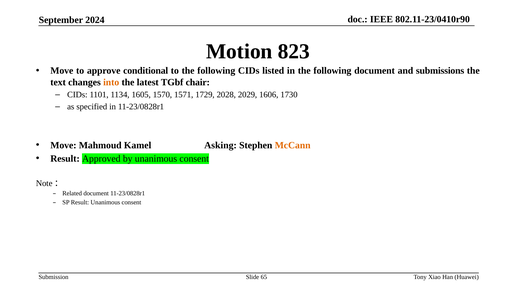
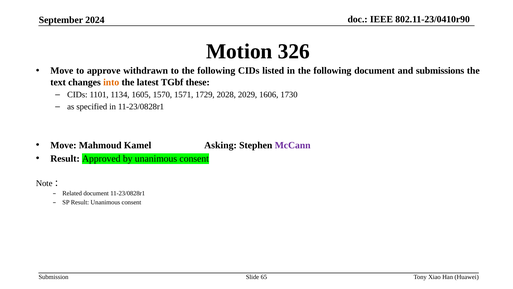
823: 823 -> 326 (294, 52)
conditional: conditional -> withdrawn (146, 71)
chair: chair -> these (198, 82)
McCann colour: orange -> purple (293, 145)
